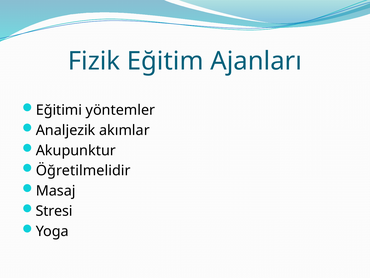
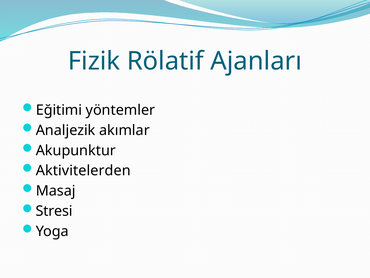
Eğitim: Eğitim -> Rölatif (165, 61)
Öğretilmelidir: Öğretilmelidir -> Aktivitelerden (83, 170)
